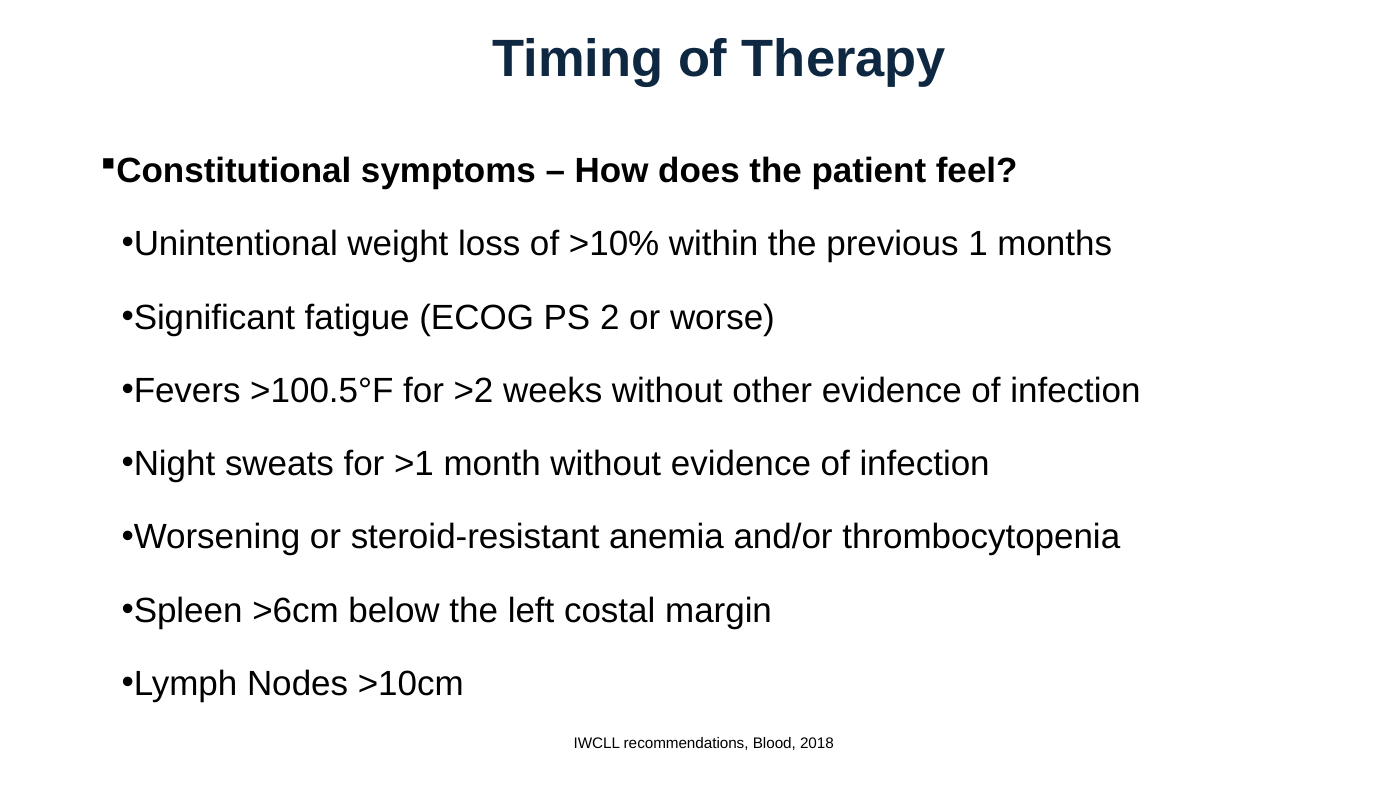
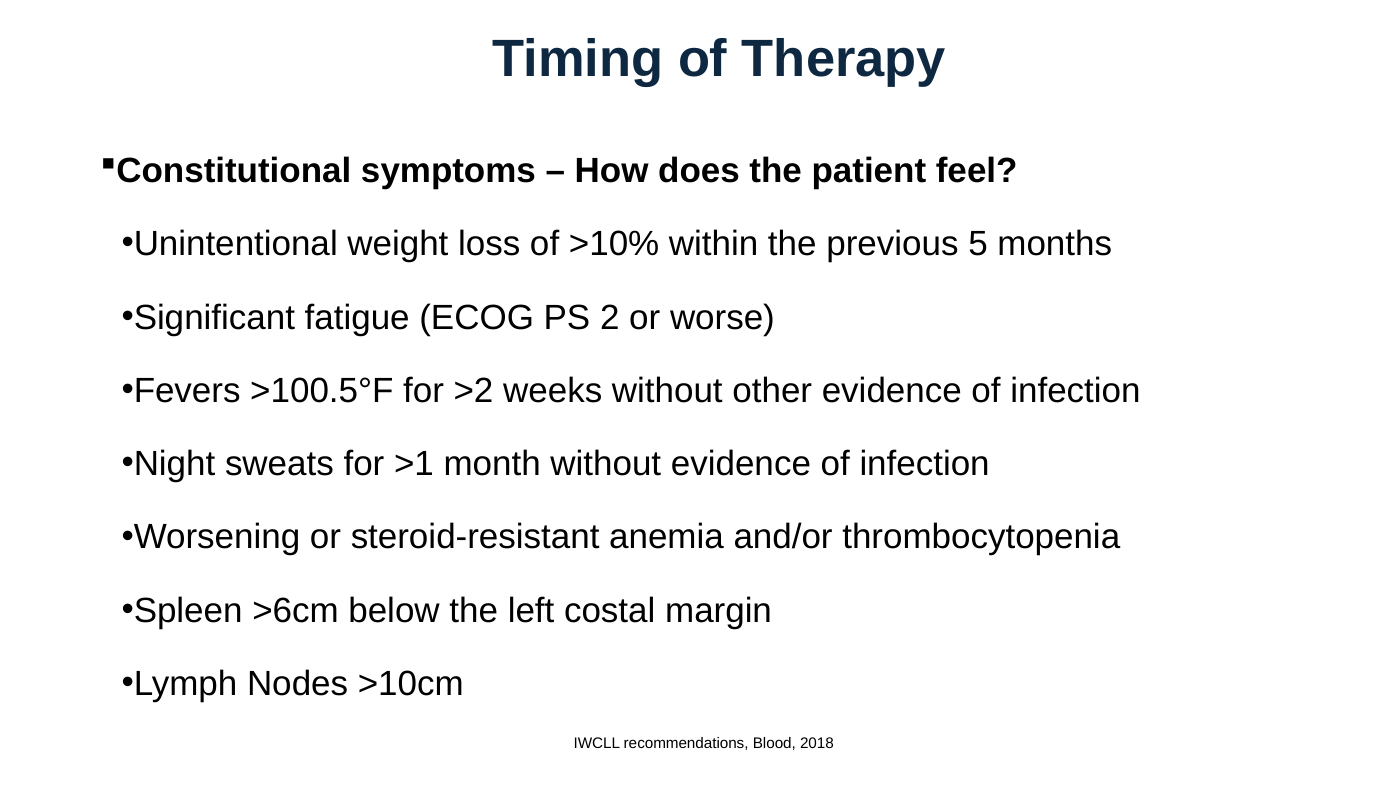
1: 1 -> 5 (978, 244)
